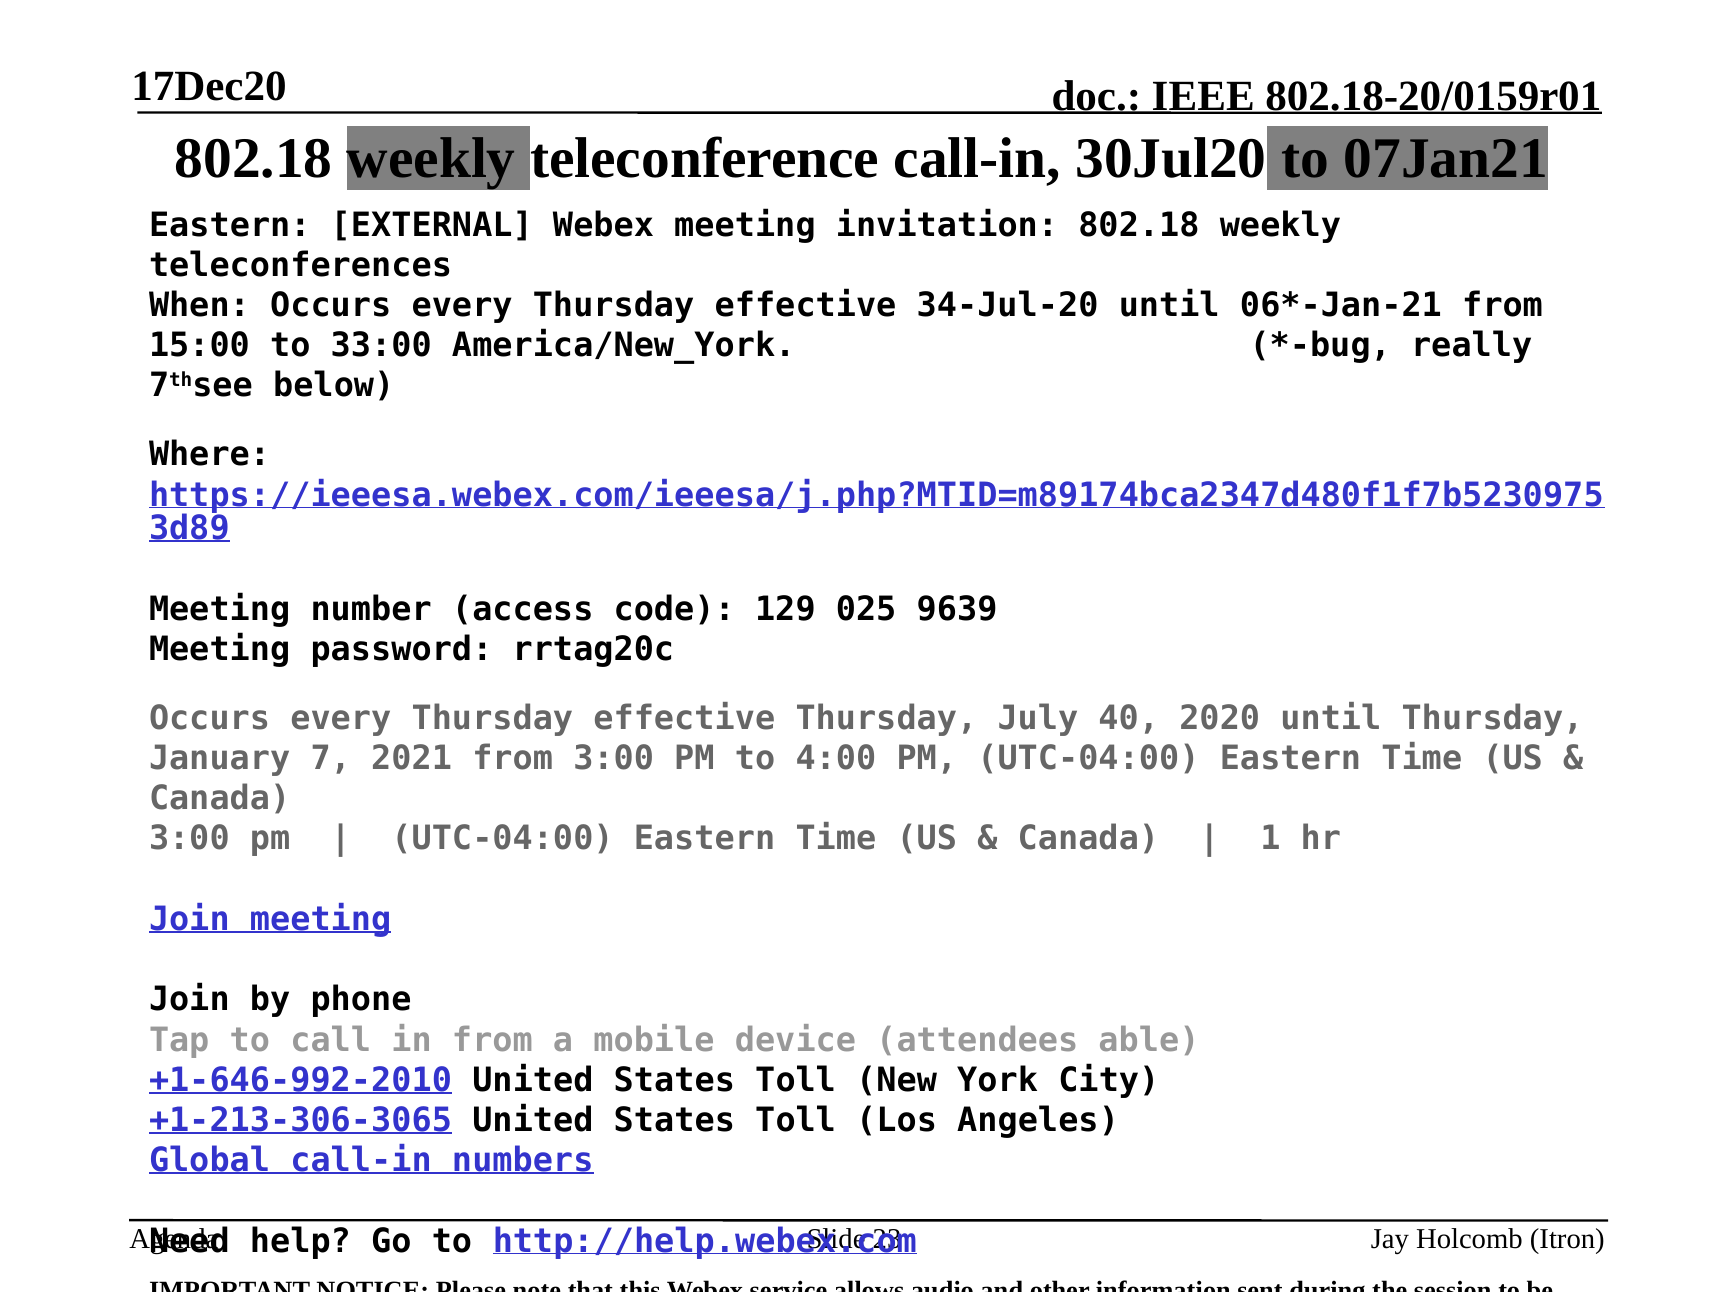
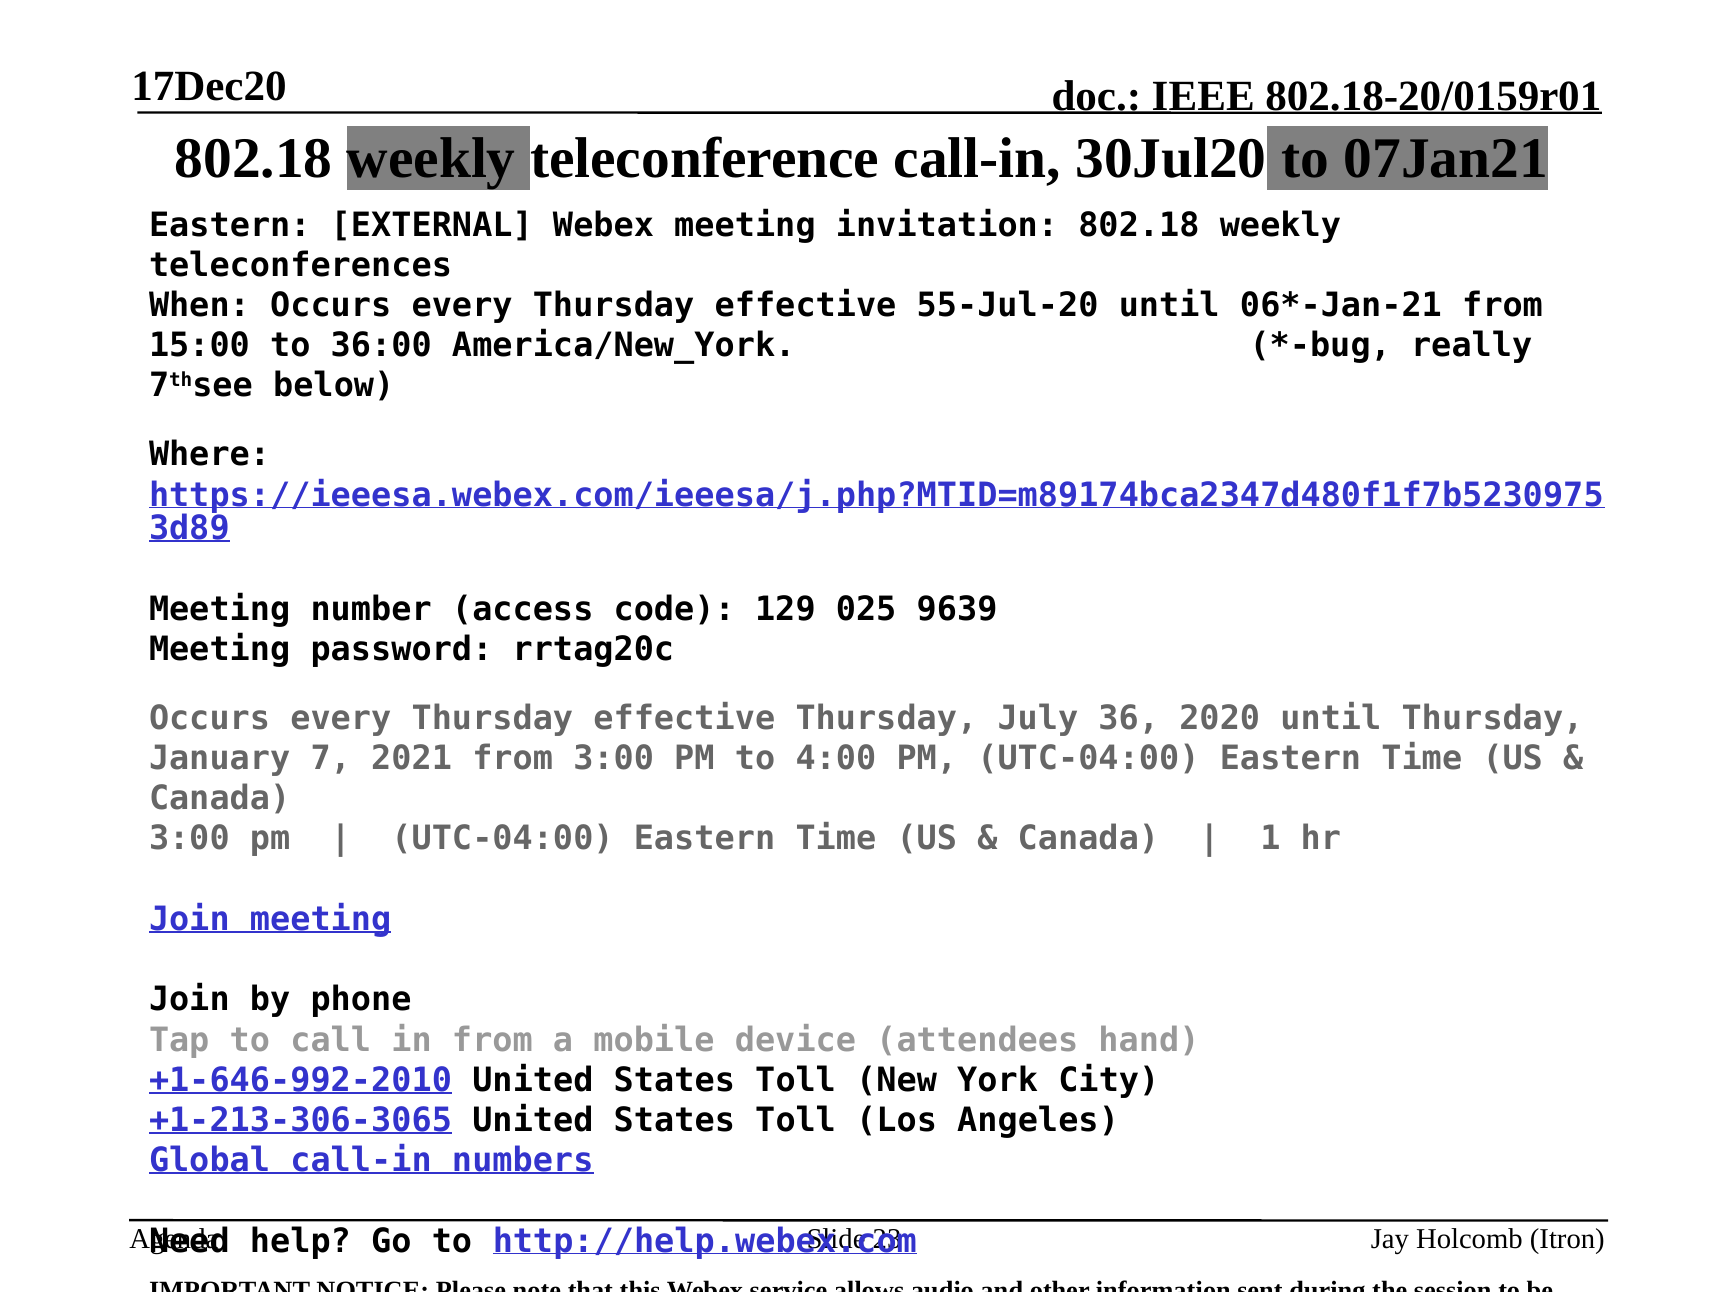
34-Jul-20: 34-Jul-20 -> 55-Jul-20 (1008, 306)
33:00: 33:00 -> 36:00 (381, 346)
40: 40 -> 36 (1129, 718)
able: able -> hand (1149, 1040)
